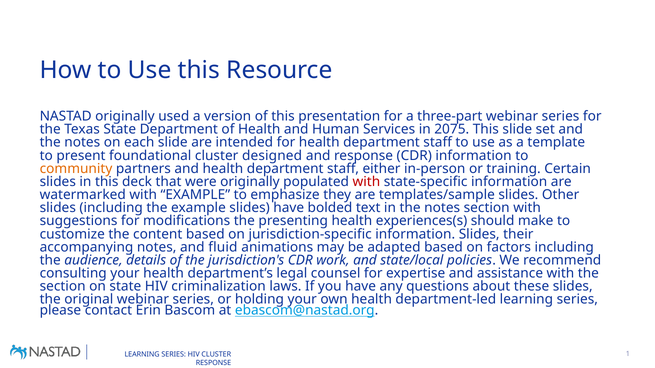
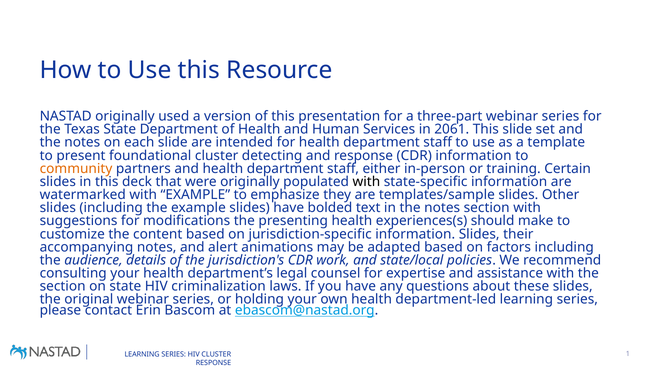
2075: 2075 -> 2061 (452, 130)
designed: designed -> detecting (272, 156)
with colour: red -> black (366, 182)
fluid: fluid -> alert (223, 247)
